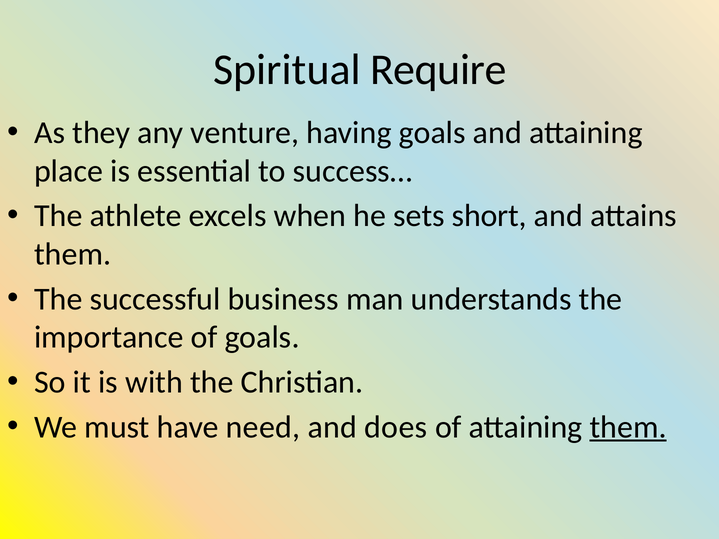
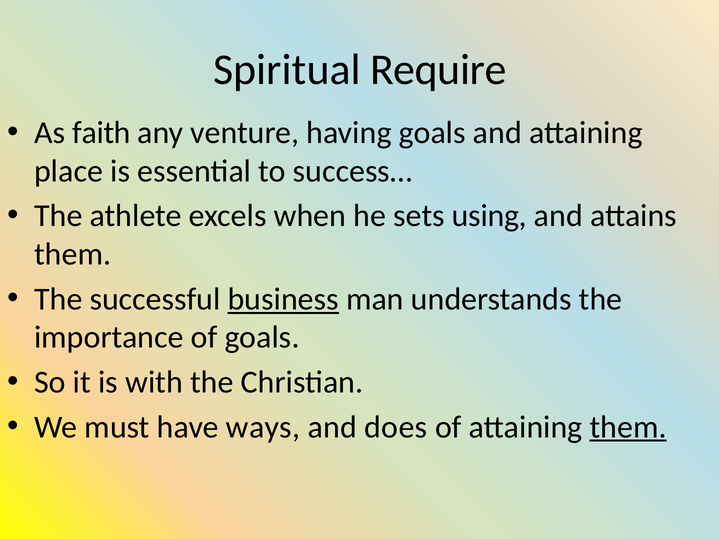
they: they -> faith (101, 133)
short: short -> using (489, 216)
business underline: none -> present (283, 299)
need: need -> ways (263, 427)
